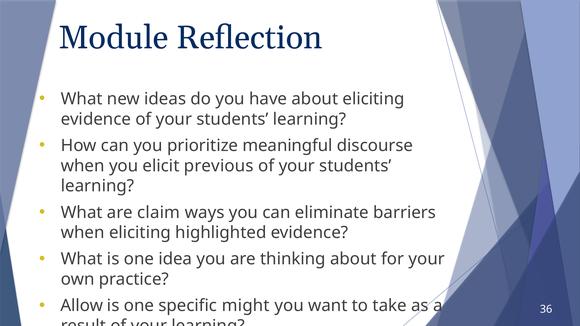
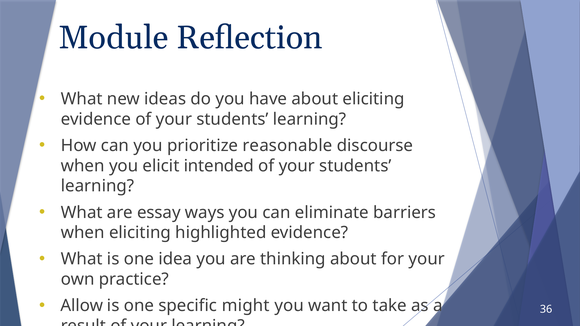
meaningful: meaningful -> reasonable (287, 146)
previous: previous -> intended (219, 166)
claim: claim -> essay (159, 213)
